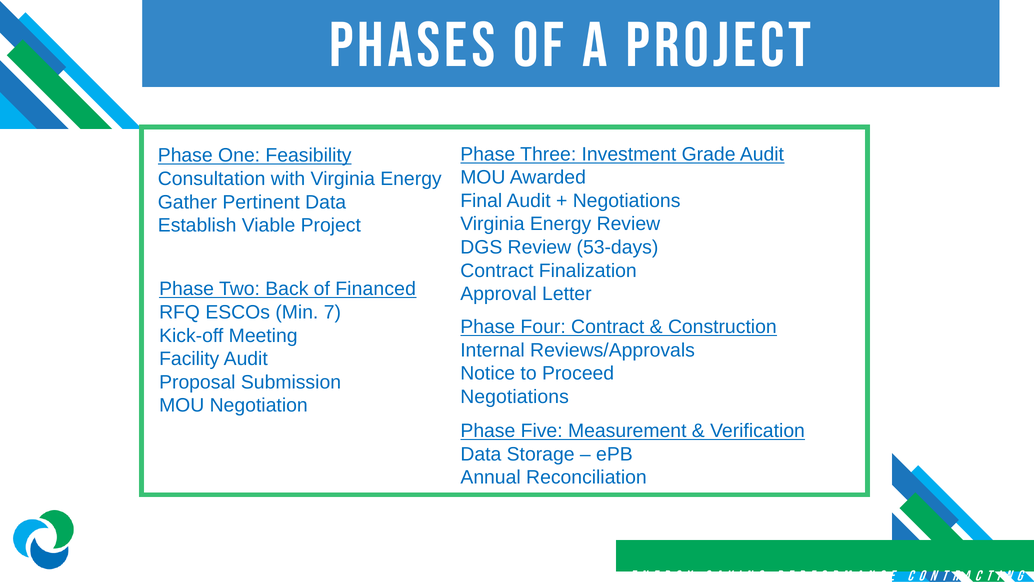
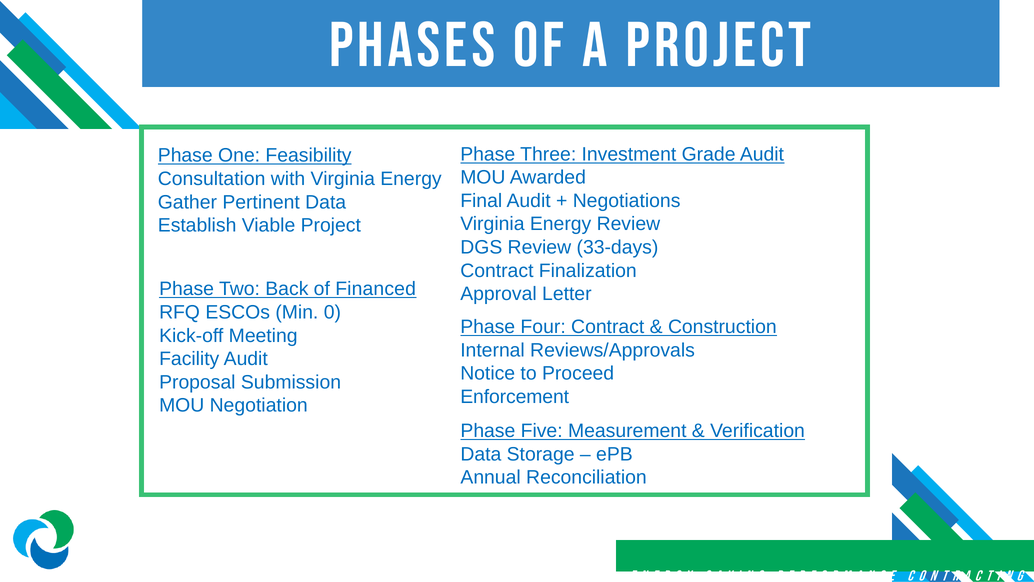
53-days: 53-days -> 33-days (617, 247)
7: 7 -> 0 (332, 312)
Negotiations: Negotiations -> Enforcement (515, 396)
